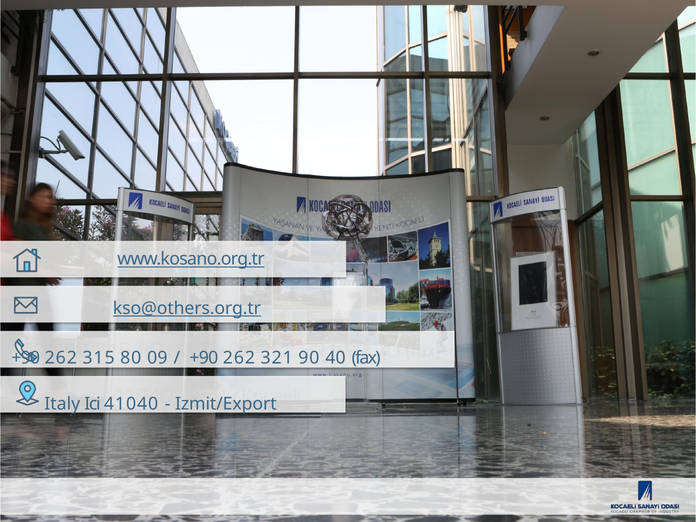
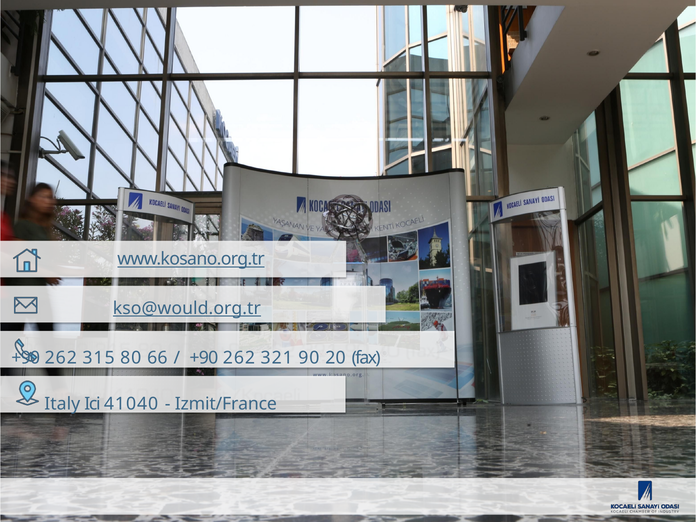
kso@others.org.tr: kso@others.org.tr -> kso@would.org.tr (187, 308)
09: 09 -> 66 (157, 358)
40: 40 -> 20 (336, 358)
Izmit/Export: Izmit/Export -> Izmit/France (226, 404)
